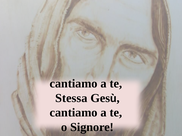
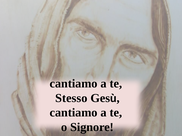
Stessa: Stessa -> Stesso (71, 98)
